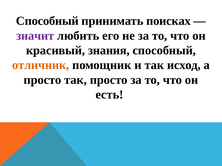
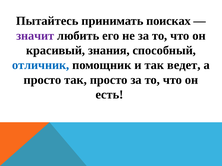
Способный: Способный -> Пытайтесь (47, 21)
отличник colour: orange -> blue (41, 65)
исход: исход -> ведет (184, 65)
